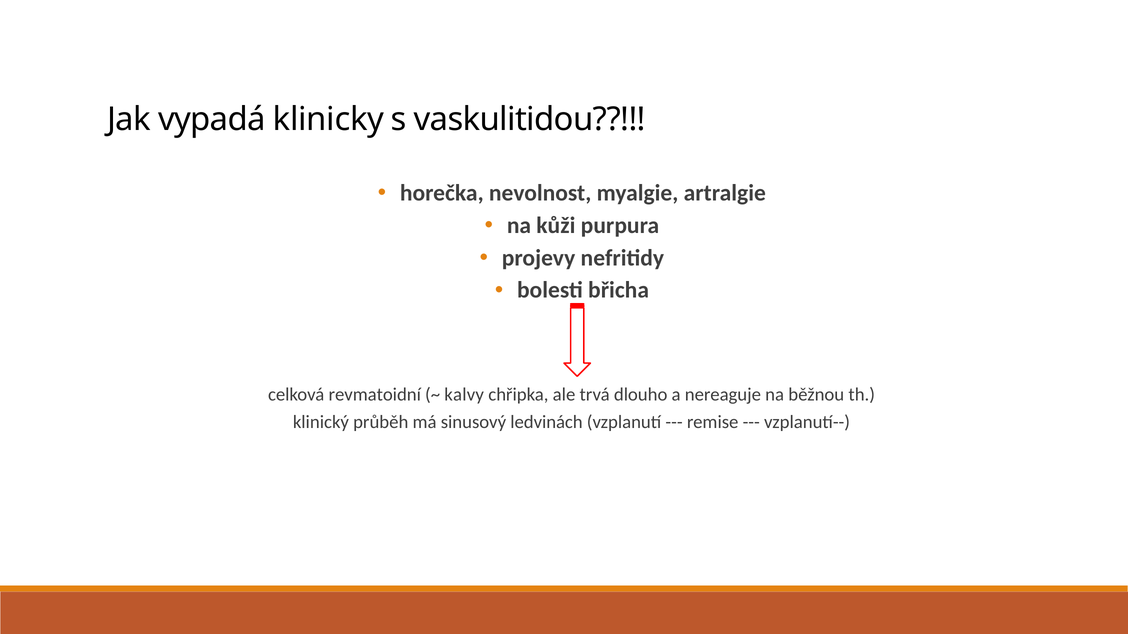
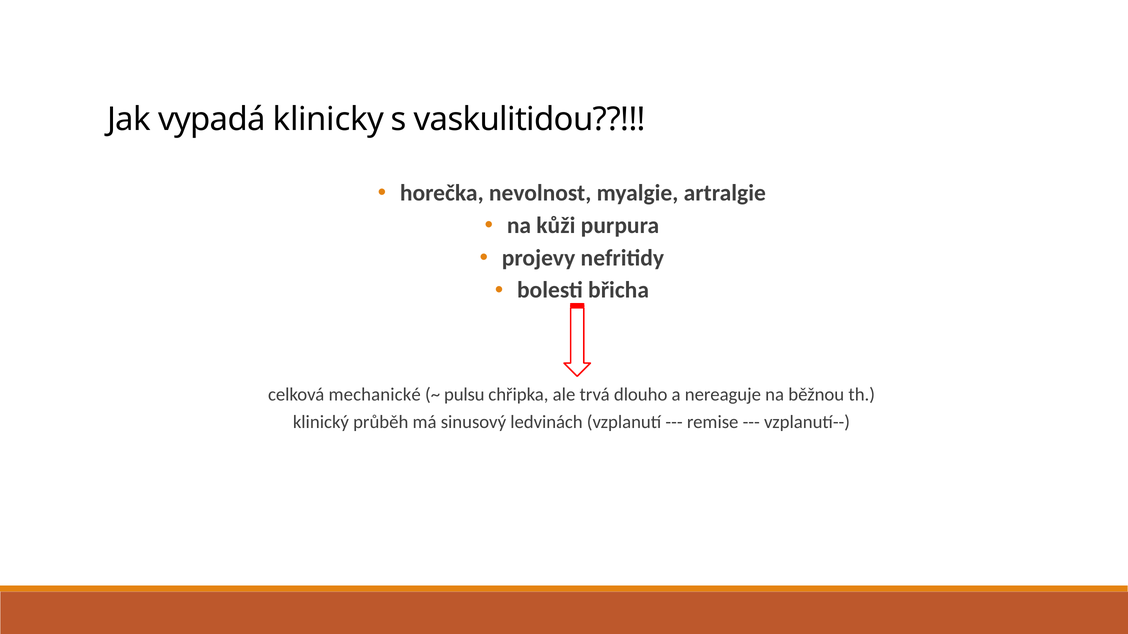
revmatoidní: revmatoidní -> mechanické (375, 395)
kalvy: kalvy -> pulsu (464, 395)
